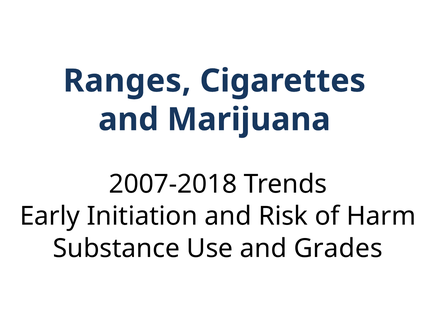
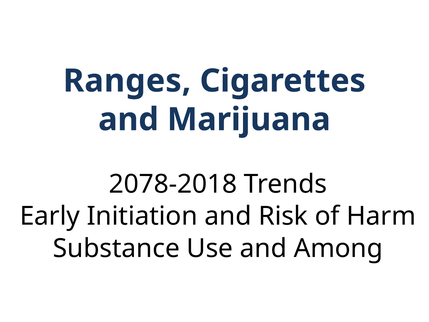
2007-2018: 2007-2018 -> 2078-2018 (173, 184)
Grades: Grades -> Among (338, 248)
